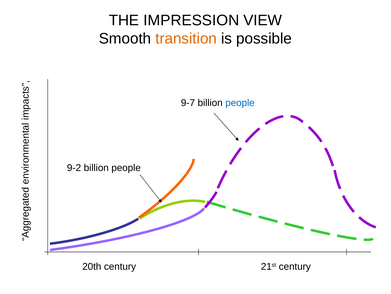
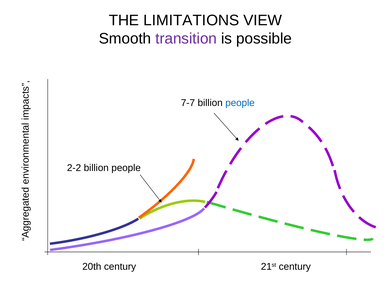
IMPRESSION: IMPRESSION -> LIMITATIONS (191, 20)
transition colour: orange -> purple (186, 39)
9-7: 9-7 -> 7-7 (188, 103)
9-2: 9-2 -> 2-2 (74, 167)
